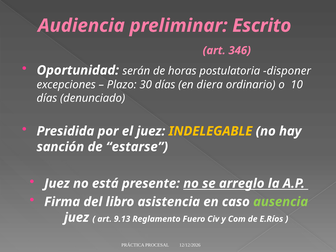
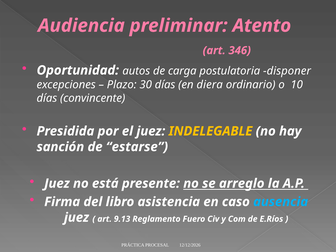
Escrito: Escrito -> Atento (262, 26)
serán: serán -> autos (136, 71)
horas: horas -> carga (182, 71)
denunciado: denunciado -> convincente (93, 98)
ausencia colour: light green -> light blue (281, 202)
